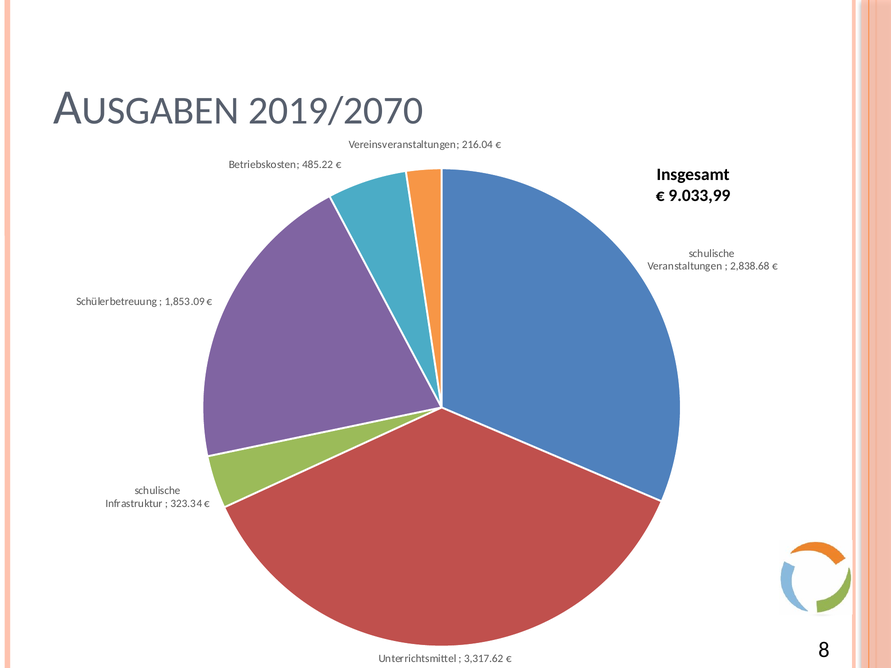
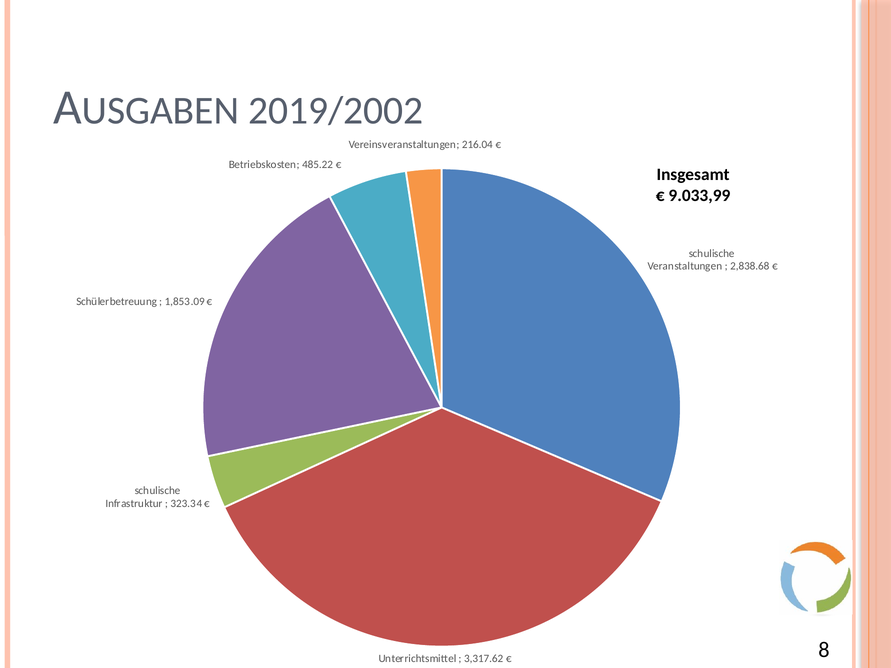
2019/2070: 2019/2070 -> 2019/2002 (336, 111)
